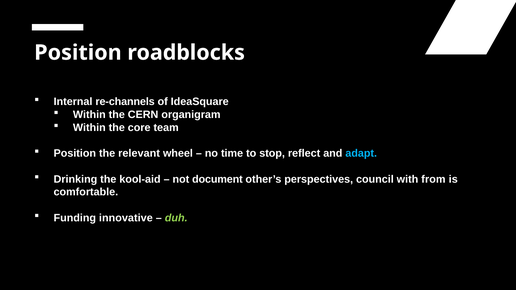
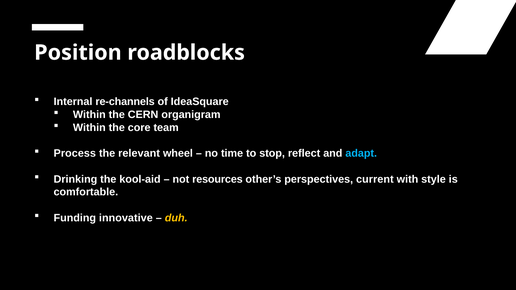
Position: Position -> Process (75, 153)
document: document -> resources (217, 179)
council: council -> current (375, 179)
from: from -> style (433, 179)
duh colour: light green -> yellow (176, 218)
